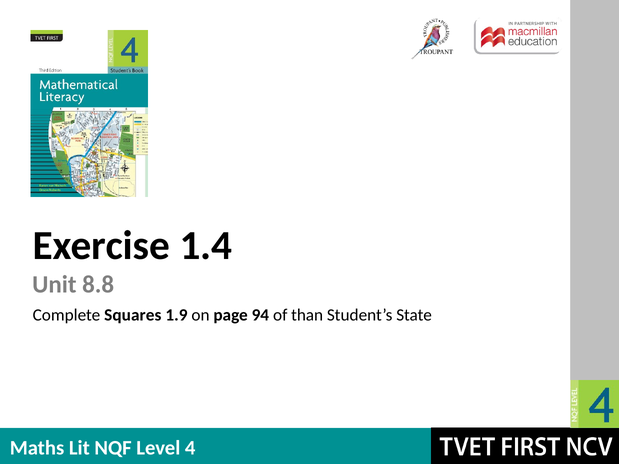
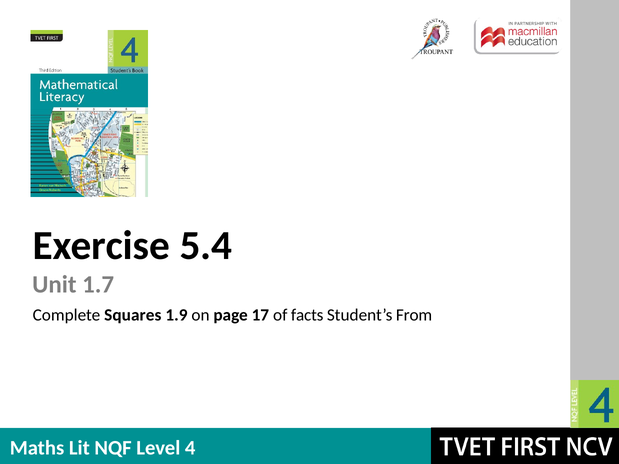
1.4: 1.4 -> 5.4 (206, 246)
8.8: 8.8 -> 1.7 (98, 284)
94: 94 -> 17 (260, 315)
than: than -> facts (307, 315)
State: State -> From (414, 315)
